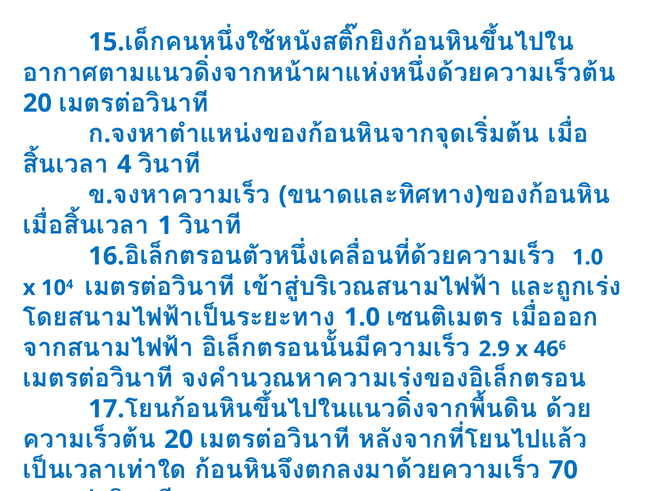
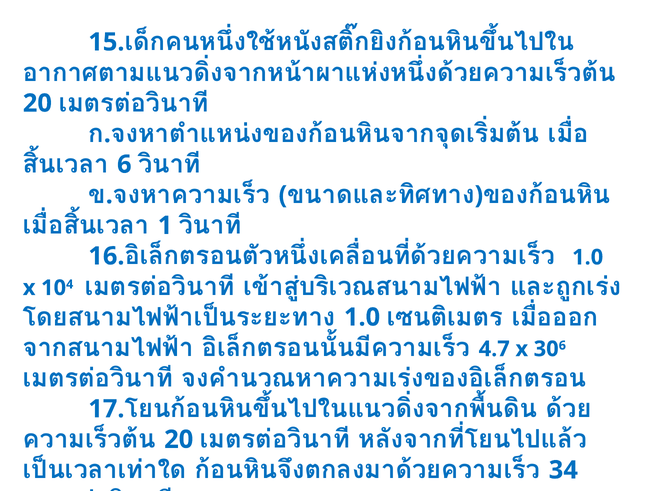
4: 4 -> 6 (124, 164)
2.9: 2.9 -> 4.7 (494, 349)
46: 46 -> 30 (546, 349)
70: 70 -> 34 (563, 470)
